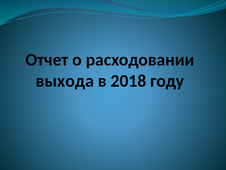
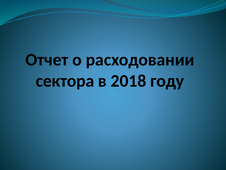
выхода: выхода -> сектора (65, 81)
